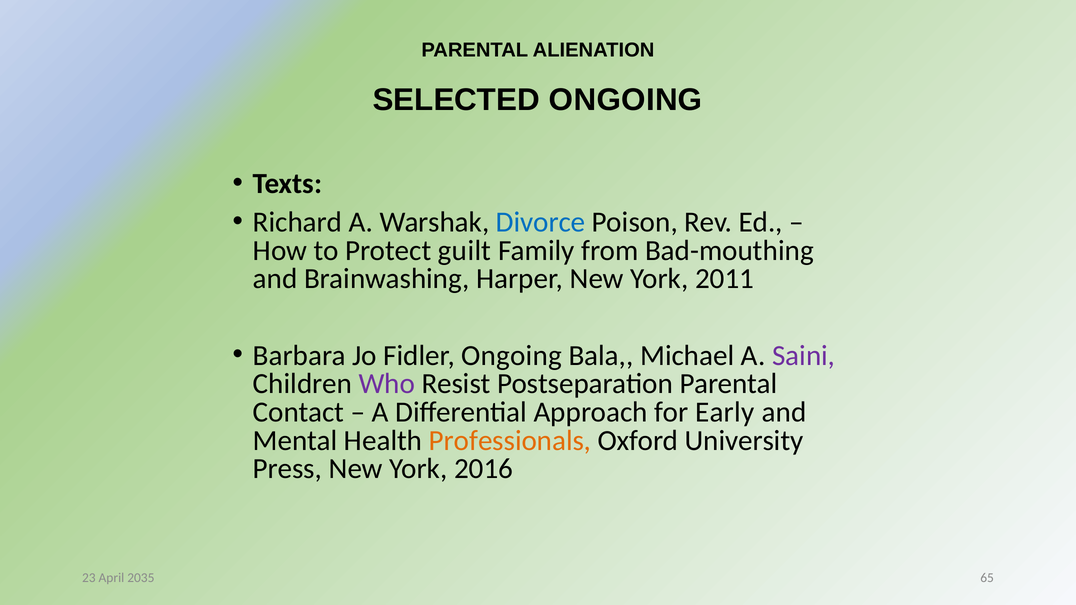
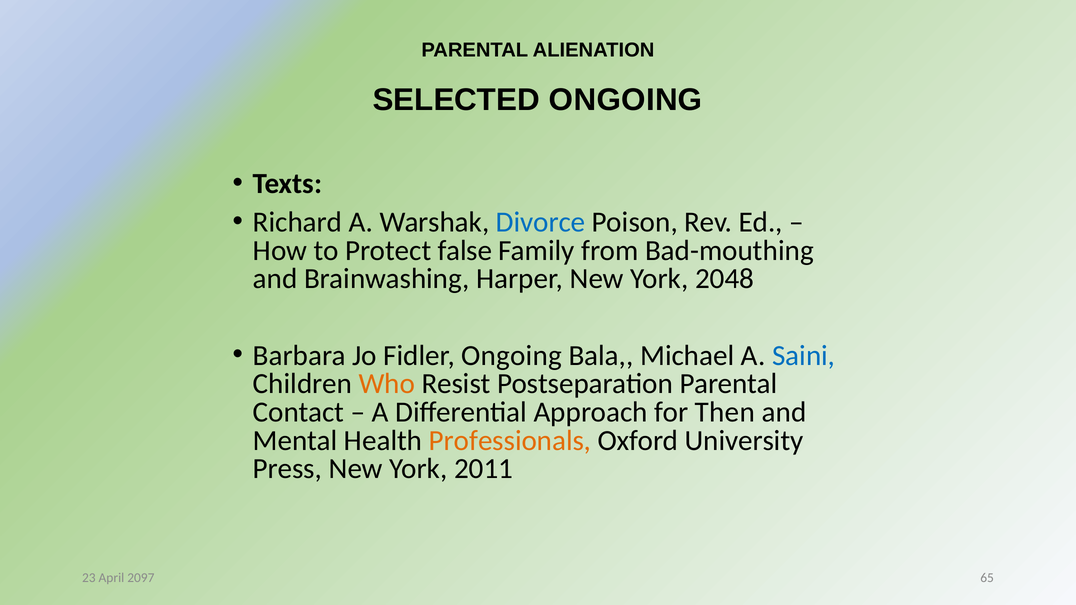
guilt: guilt -> false (465, 251)
2011: 2011 -> 2048 (725, 279)
Saini colour: purple -> blue (804, 356)
Who colour: purple -> orange (387, 384)
Early: Early -> Then (725, 412)
2016: 2016 -> 2011 (484, 469)
2035: 2035 -> 2097 (141, 578)
